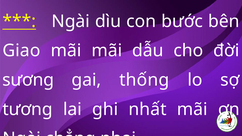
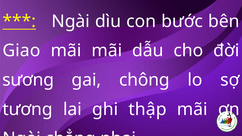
thống: thống -> chông (144, 80)
nhất: nhất -> thập (147, 109)
